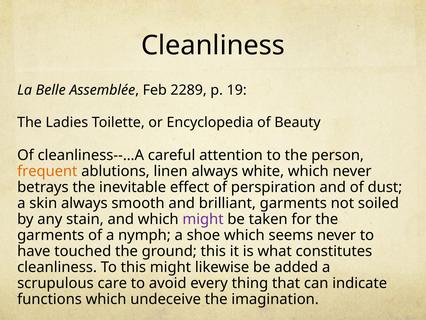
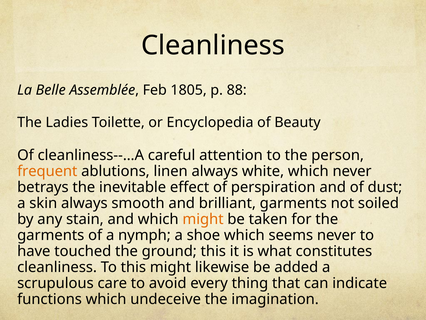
2289: 2289 -> 1805 (189, 90)
19: 19 -> 88 (237, 90)
might colour: purple -> orange (203, 219)
